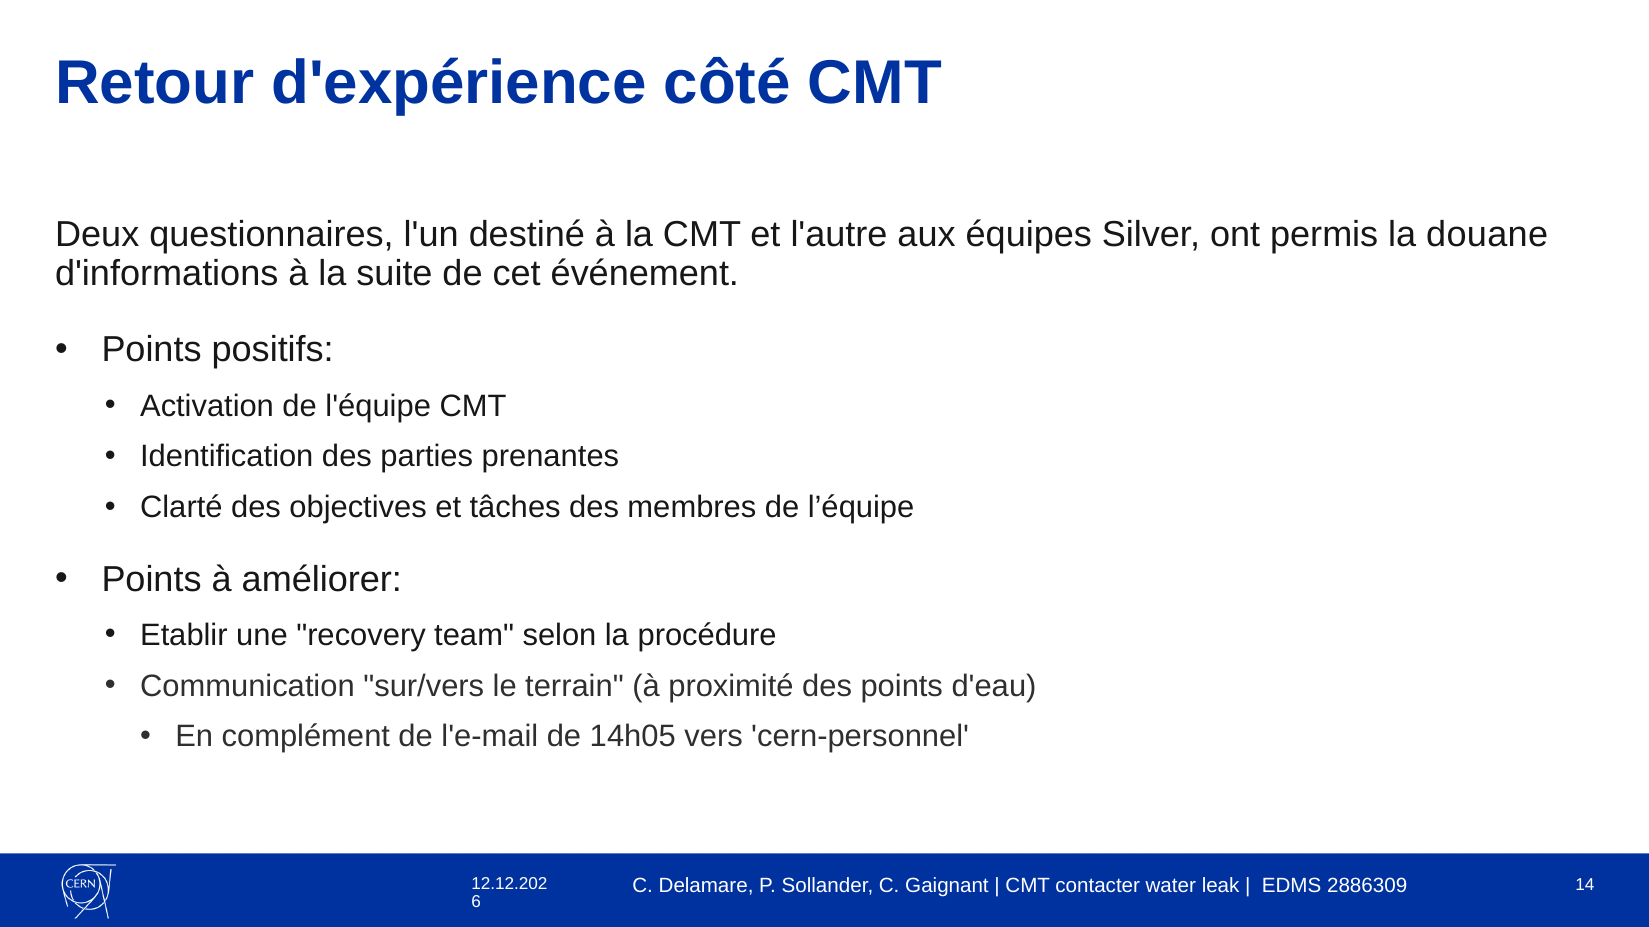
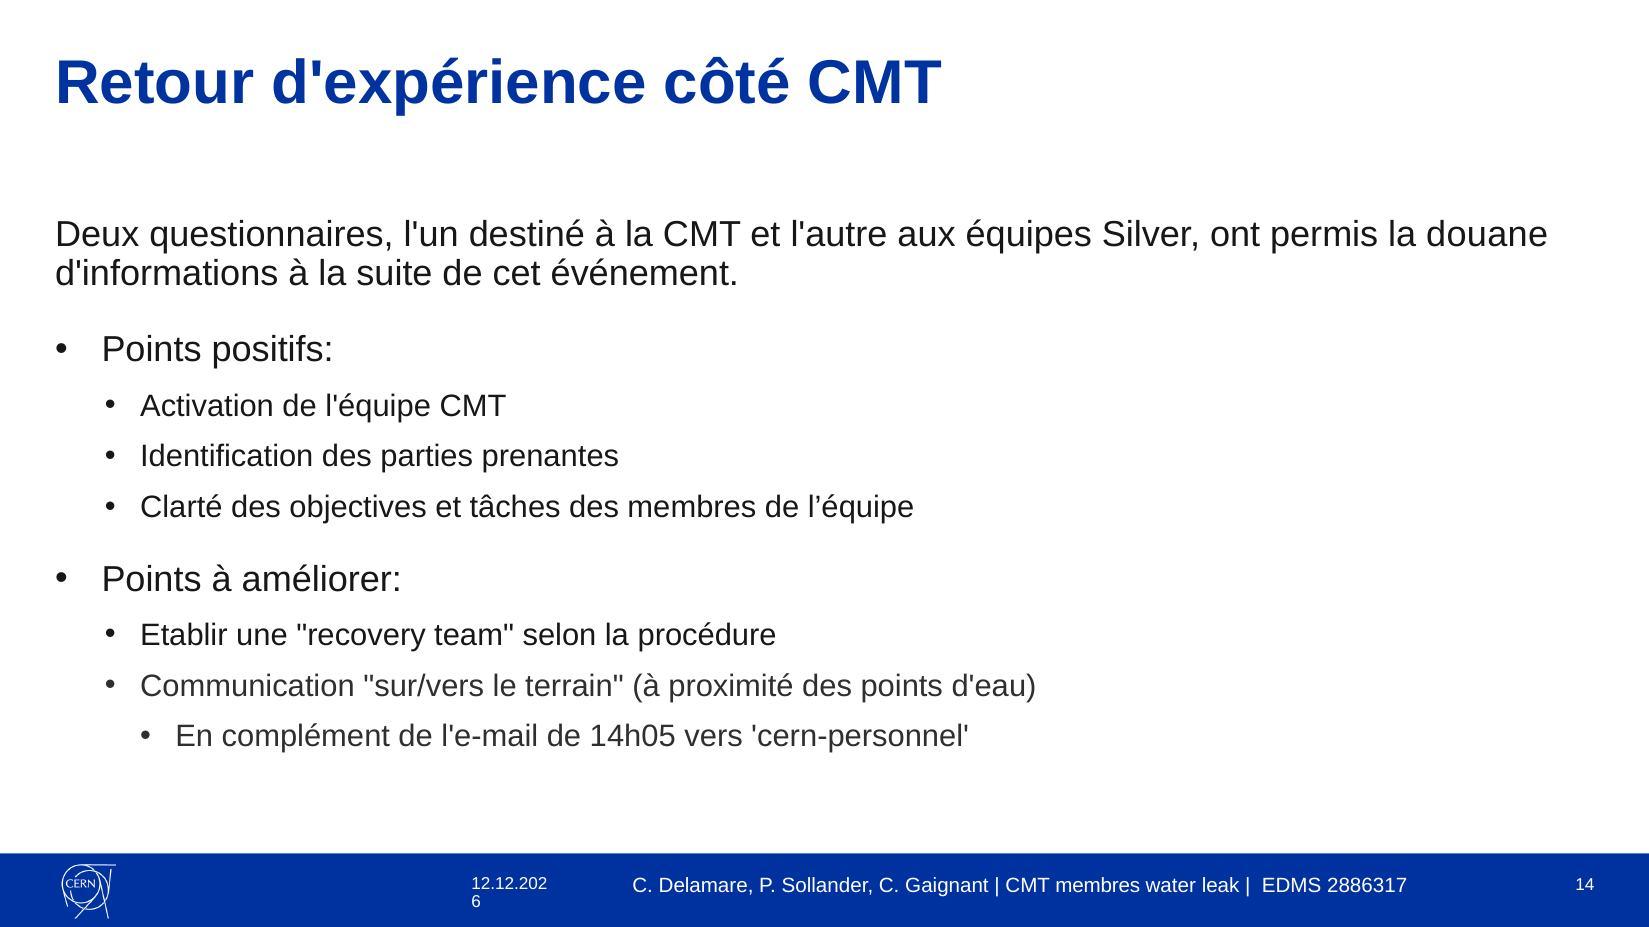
CMT contacter: contacter -> membres (1098, 886)
2886309: 2886309 -> 2886317 (1367, 886)
